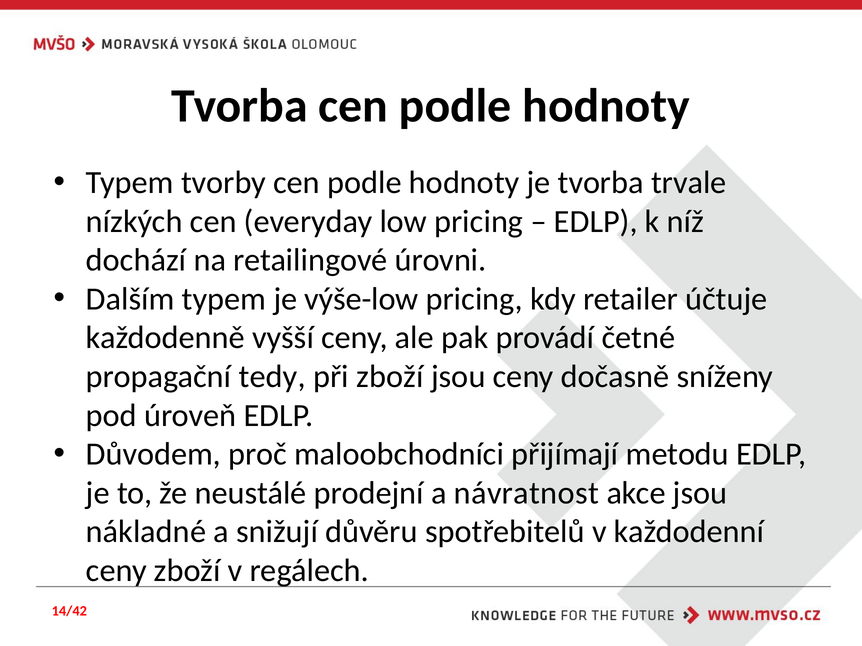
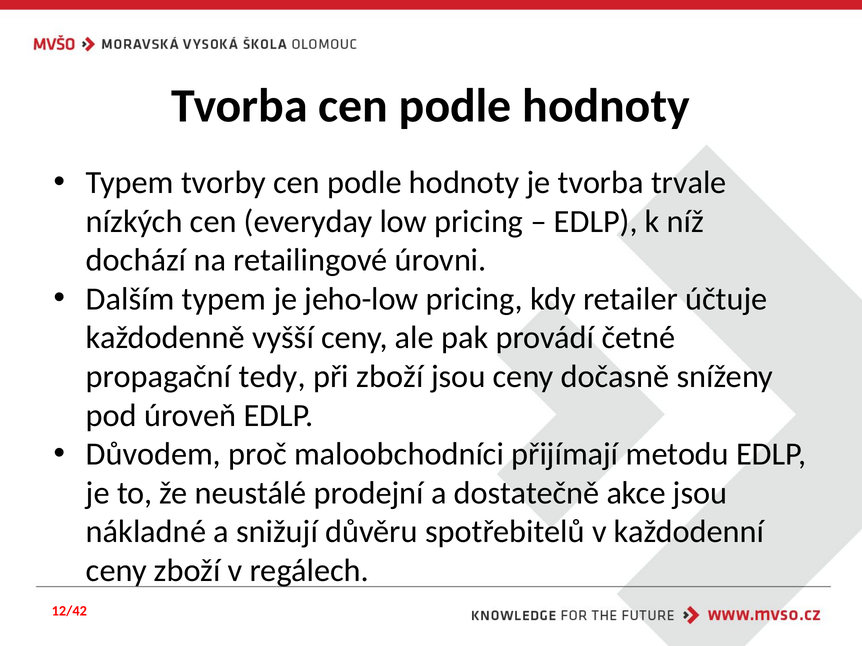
výše-low: výše-low -> jeho-low (362, 299)
návratnost: návratnost -> dostatečně (527, 493)
14/42: 14/42 -> 12/42 (69, 612)
